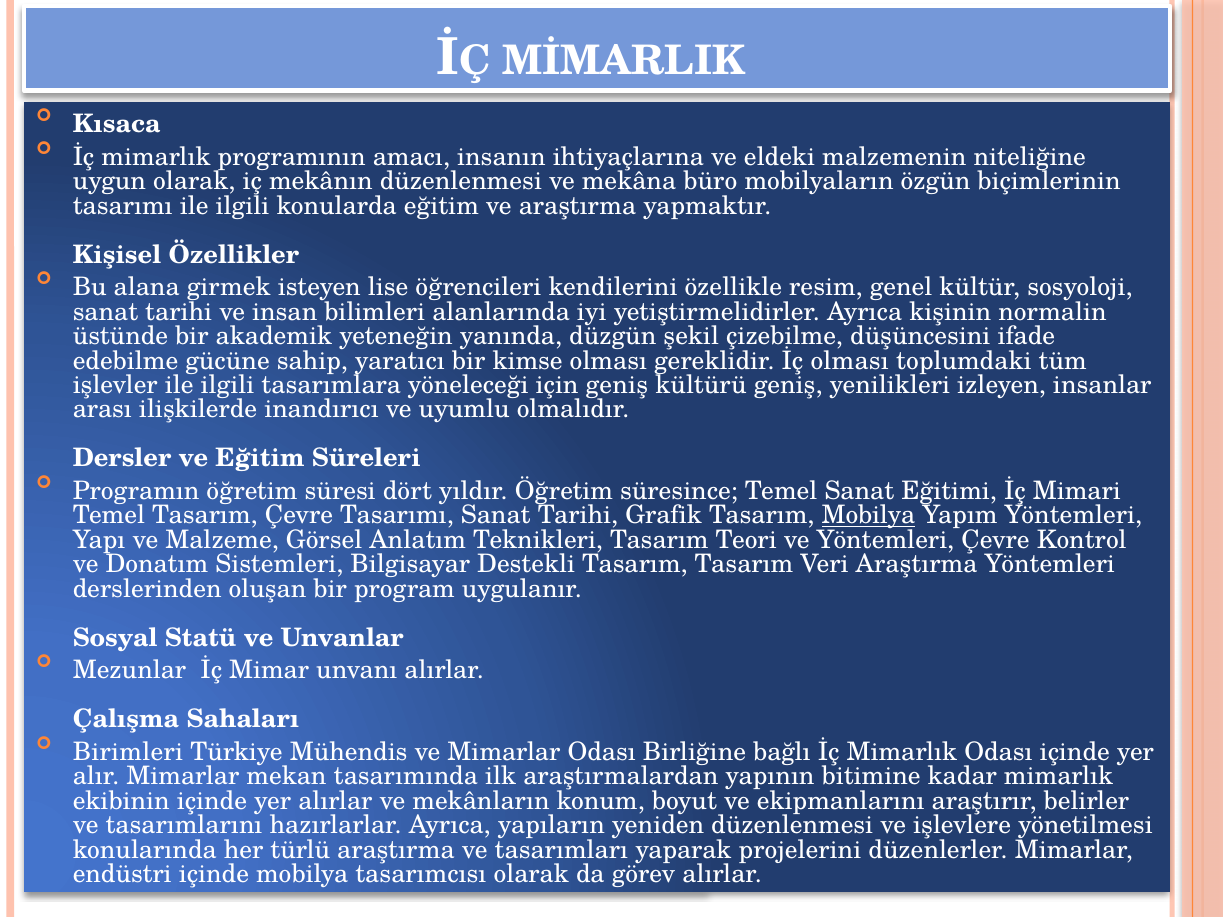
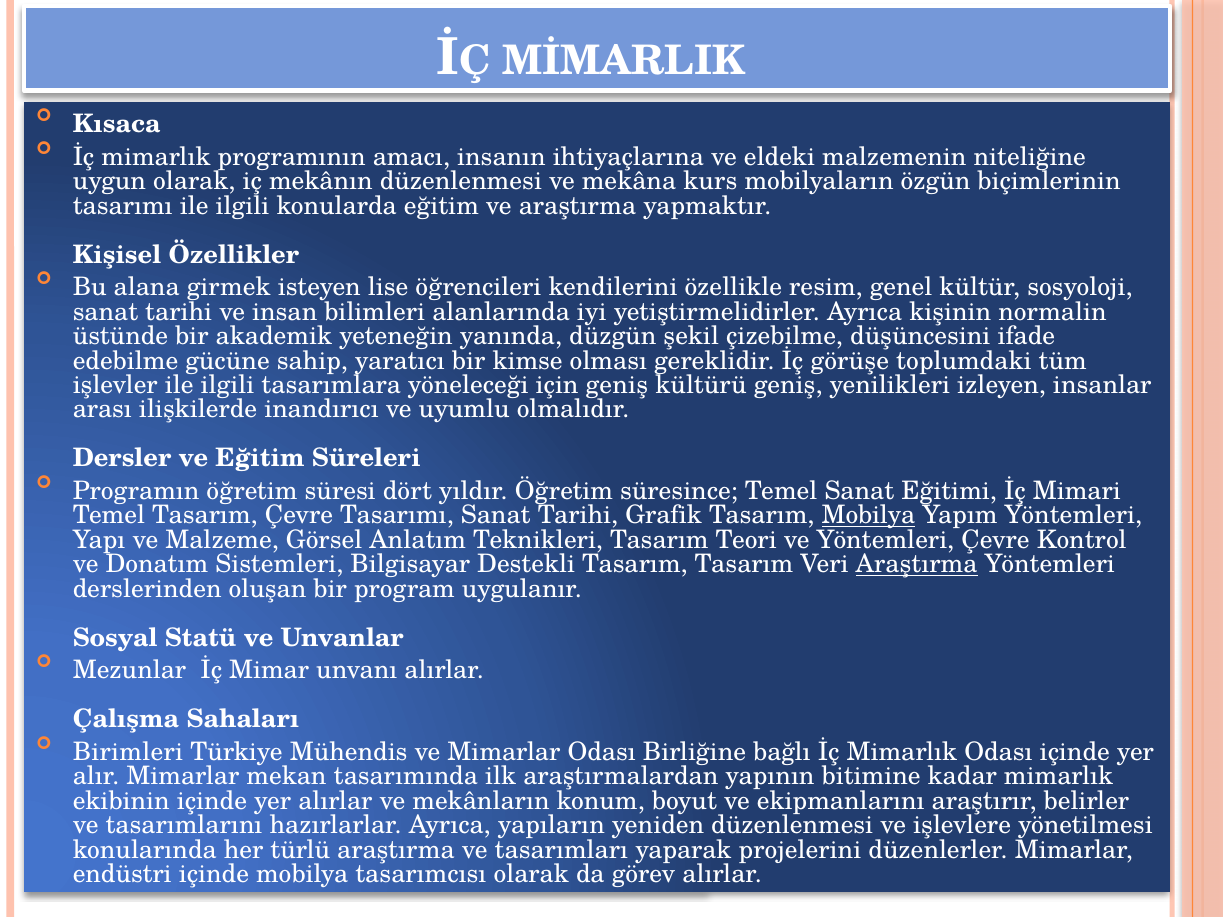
büro: büro -> kurs (710, 181)
İç olması: olması -> görüşe (850, 361)
Araştırma underline: none -> present (917, 565)
